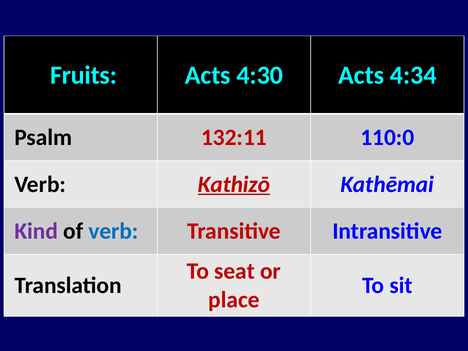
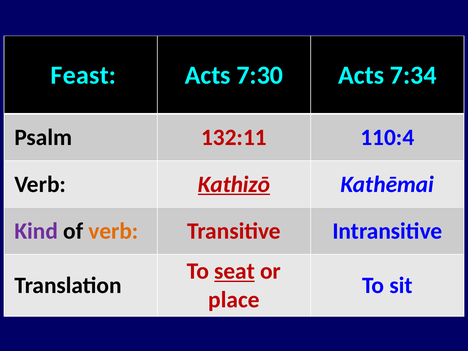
Fruits: Fruits -> Feast (83, 75)
4:30: 4:30 -> 7:30 (260, 75)
4:34: 4:34 -> 7:34 (413, 75)
110:0: 110:0 -> 110:4 (387, 138)
verb colour: blue -> orange (113, 231)
seat underline: none -> present (235, 271)
